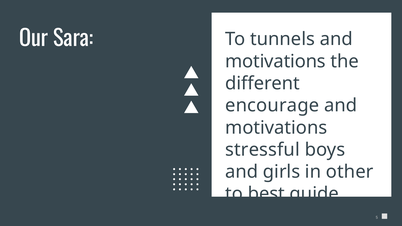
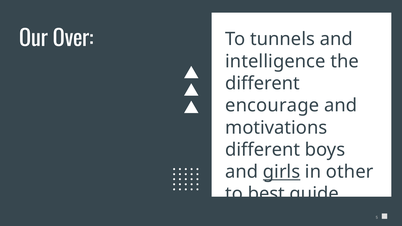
Sara: Sara -> Over (73, 39)
motivations: motivations -> intelligence (275, 61)
stressful: stressful -> different (263, 150)
girls underline: none -> present (282, 172)
